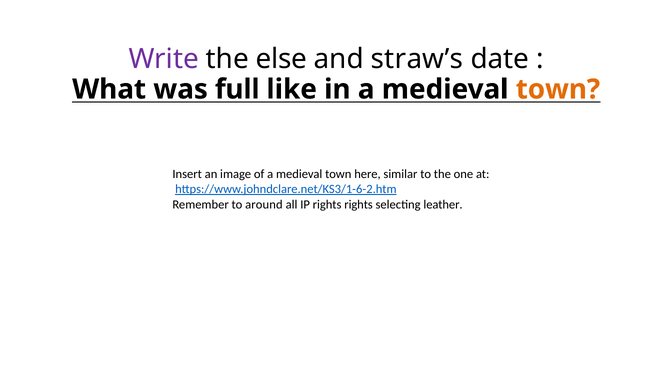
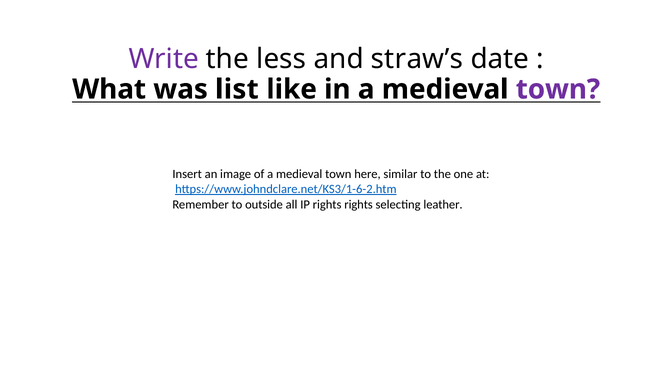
else: else -> less (281, 59)
full: full -> list (237, 89)
town colour: orange -> purple (558, 89)
around: around -> outside (264, 204)
